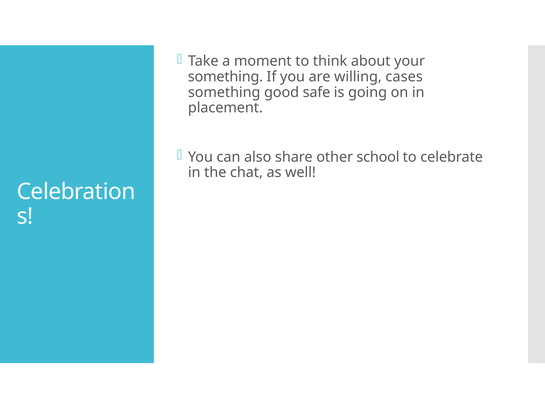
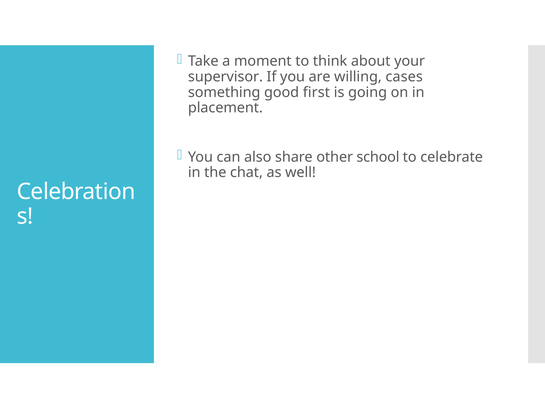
something: something -> supervisor (225, 77)
safe: safe -> first (316, 92)
